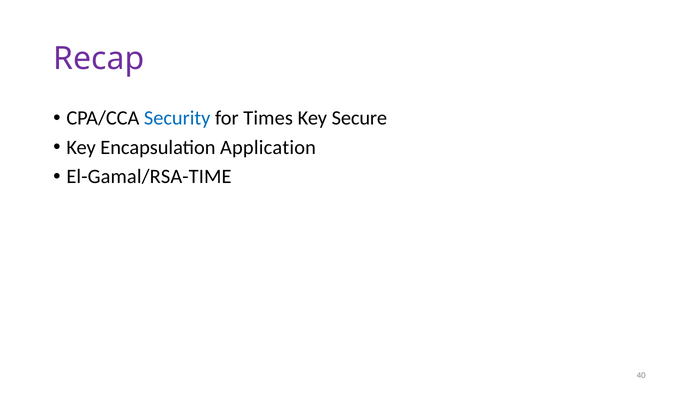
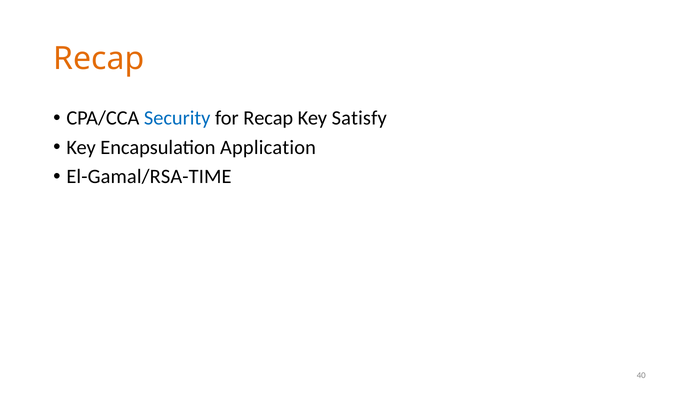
Recap colour: purple -> orange (99, 59)
for Times: Times -> Recap (268, 118)
Secure: Secure -> Satisfy (359, 118)
